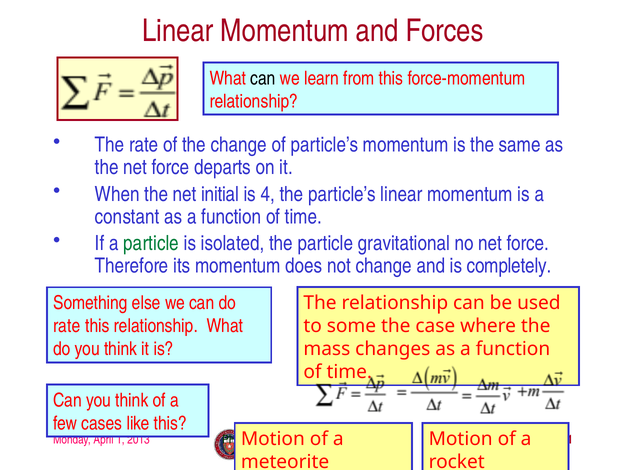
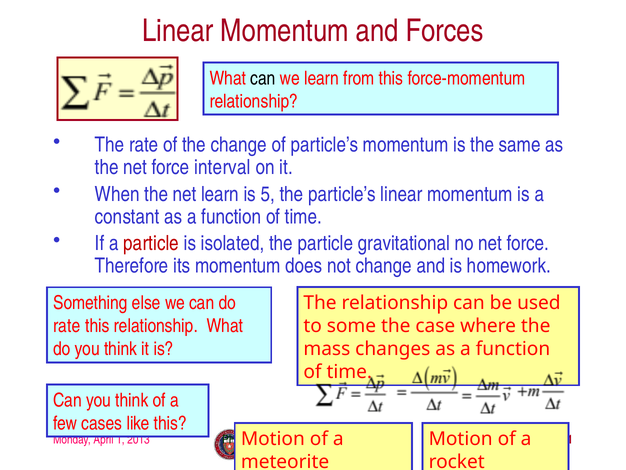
departs: departs -> interval (222, 167)
net initial: initial -> learn (220, 194)
4: 4 -> 5 (268, 194)
particle colour: green -> red (151, 243)
completely: completely -> homework (509, 266)
